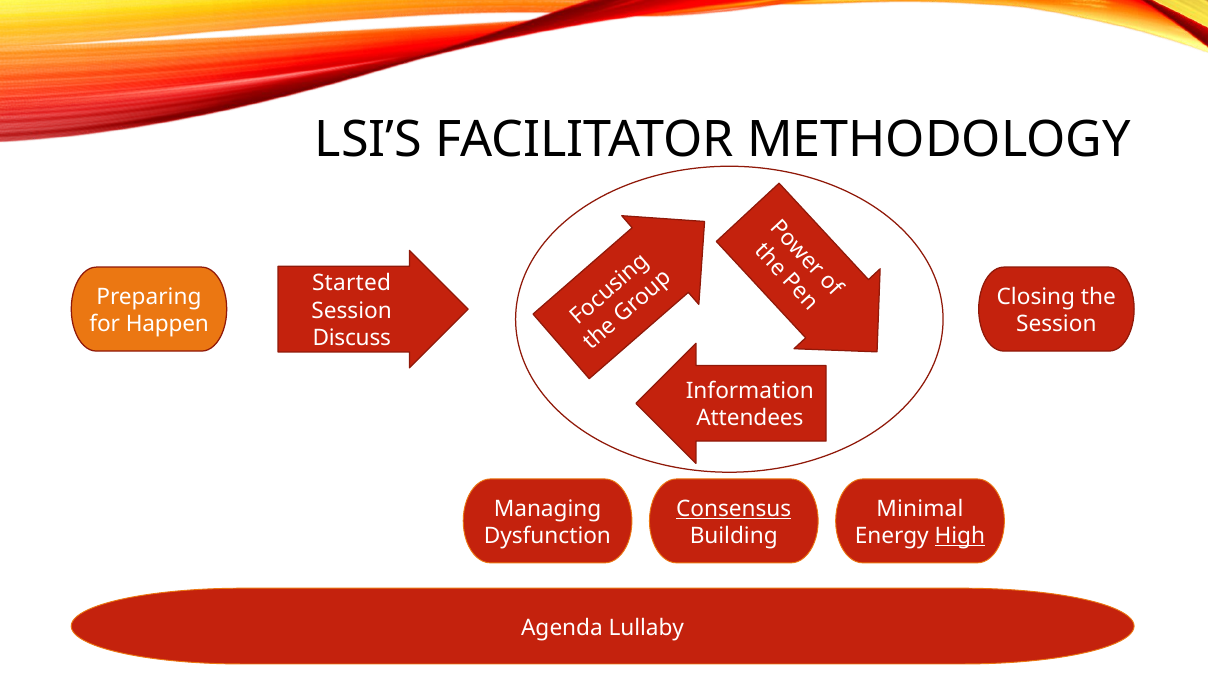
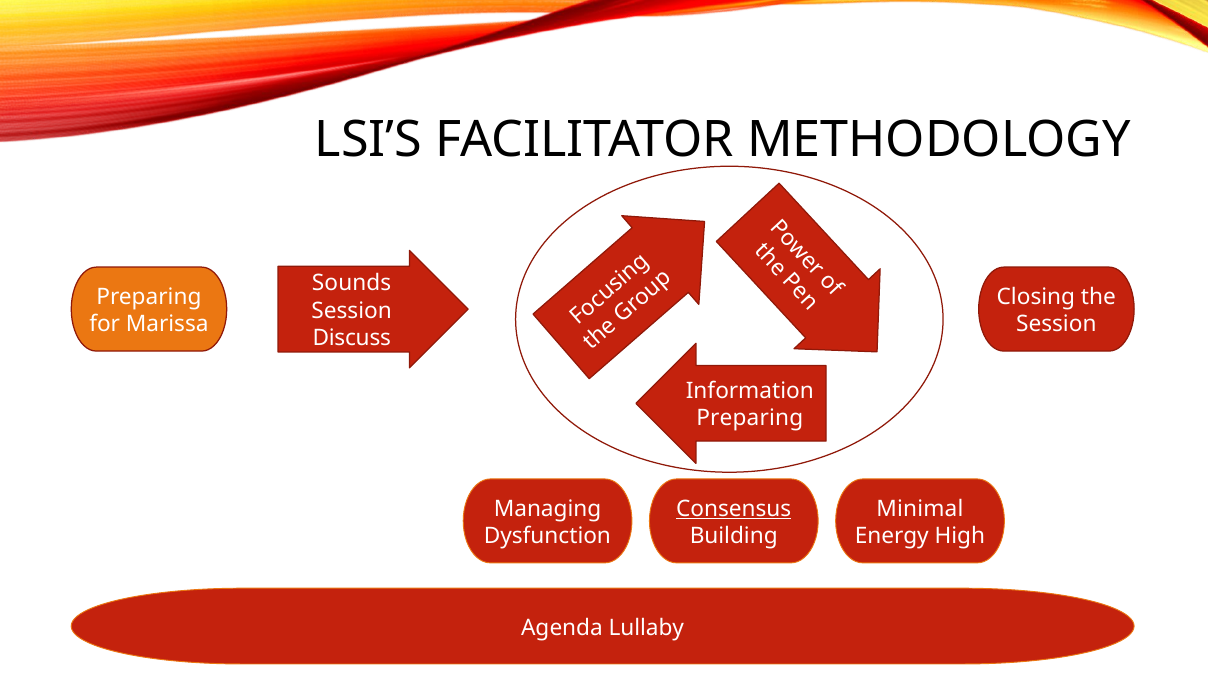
Started: Started -> Sounds (352, 283)
Happen: Happen -> Marissa (167, 324)
Attendees: Attendees -> Preparing (750, 418)
High underline: present -> none (960, 536)
